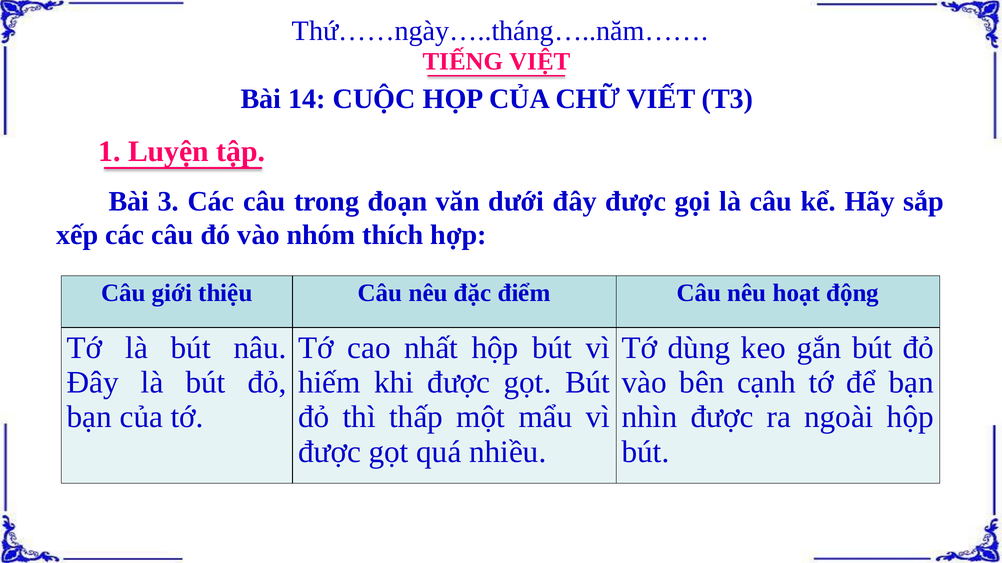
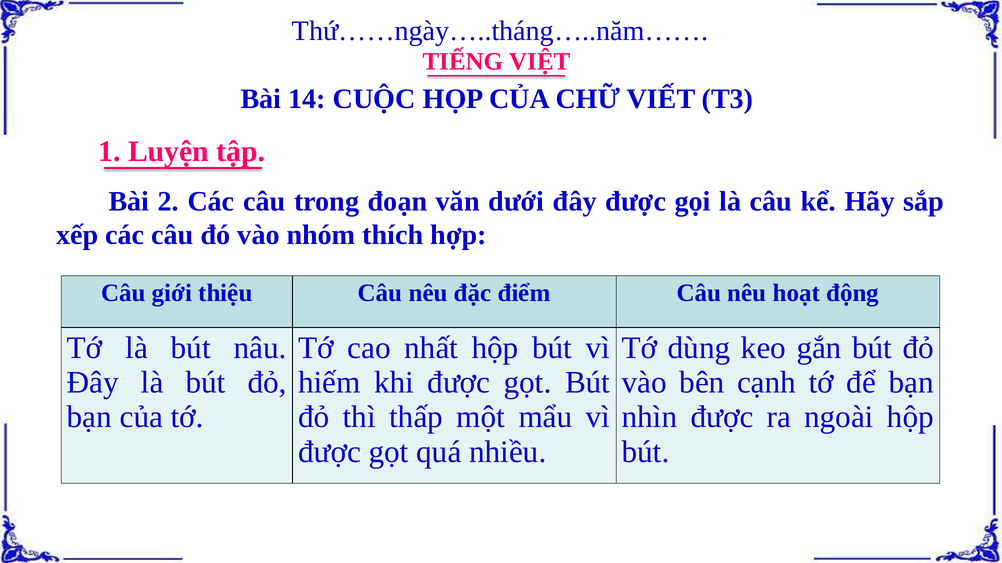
3: 3 -> 2 (168, 201)
